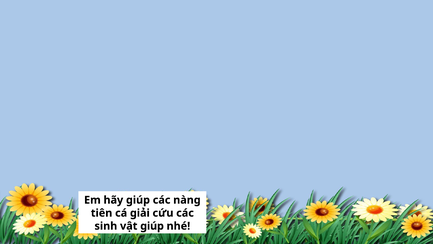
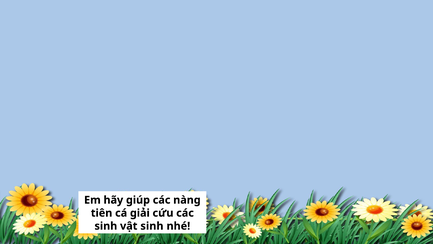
vật giúp: giúp -> sinh (152, 226)
